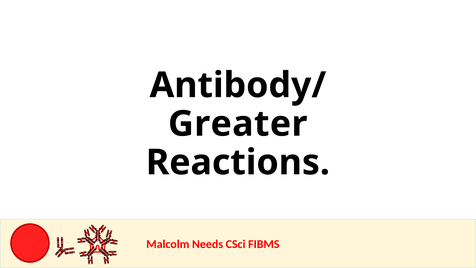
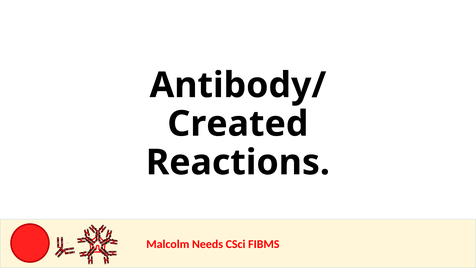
Greater: Greater -> Created (238, 124)
